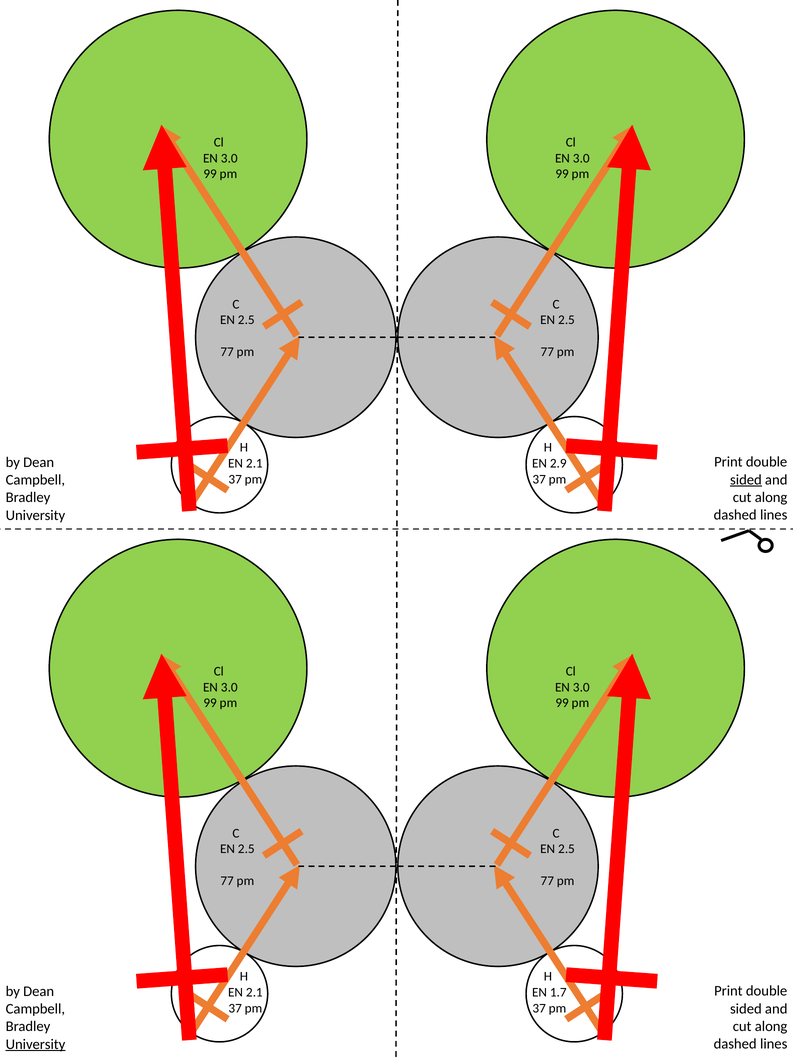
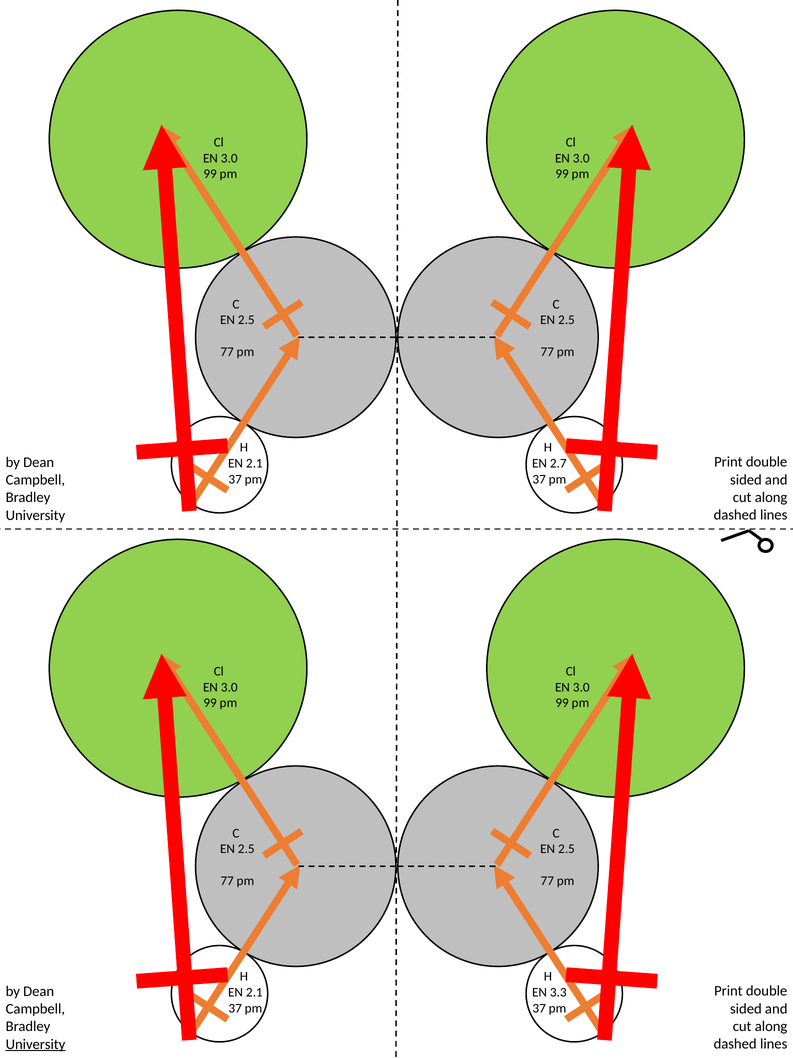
2.9: 2.9 -> 2.7 (558, 463)
sided underline: present -> none (746, 479)
1.7: 1.7 -> 3.3 (558, 992)
